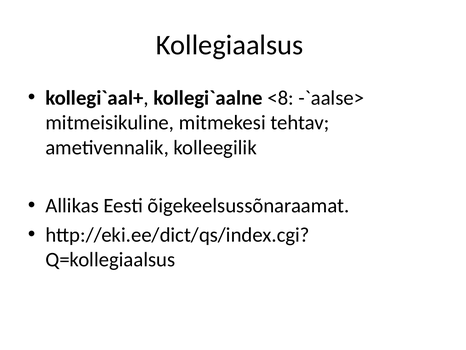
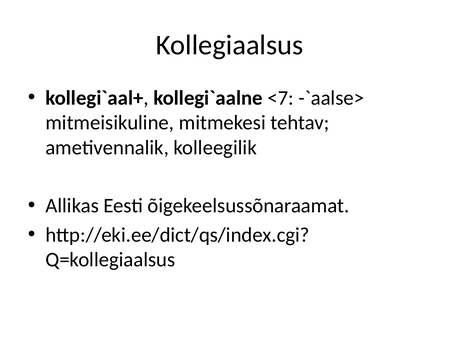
<8: <8 -> <7 (281, 98)
